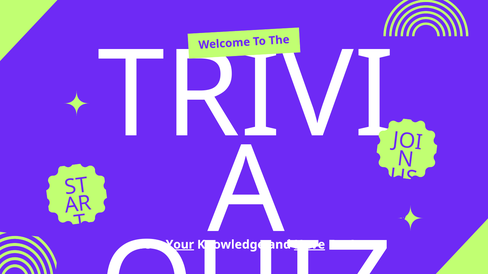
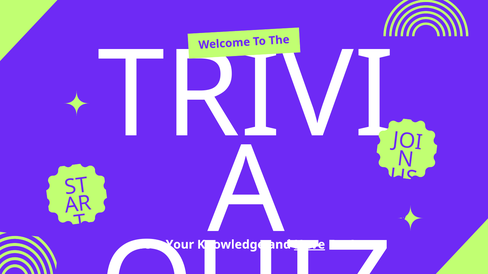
Your underline: present -> none (180, 245)
